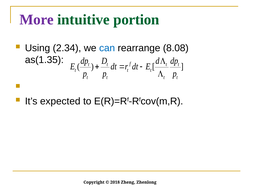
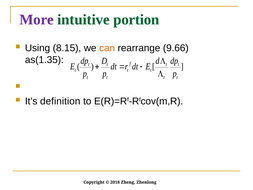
2.34: 2.34 -> 8.15 (67, 48)
can colour: blue -> orange (107, 48)
8.08: 8.08 -> 9.66 (176, 48)
expected: expected -> definition (60, 101)
